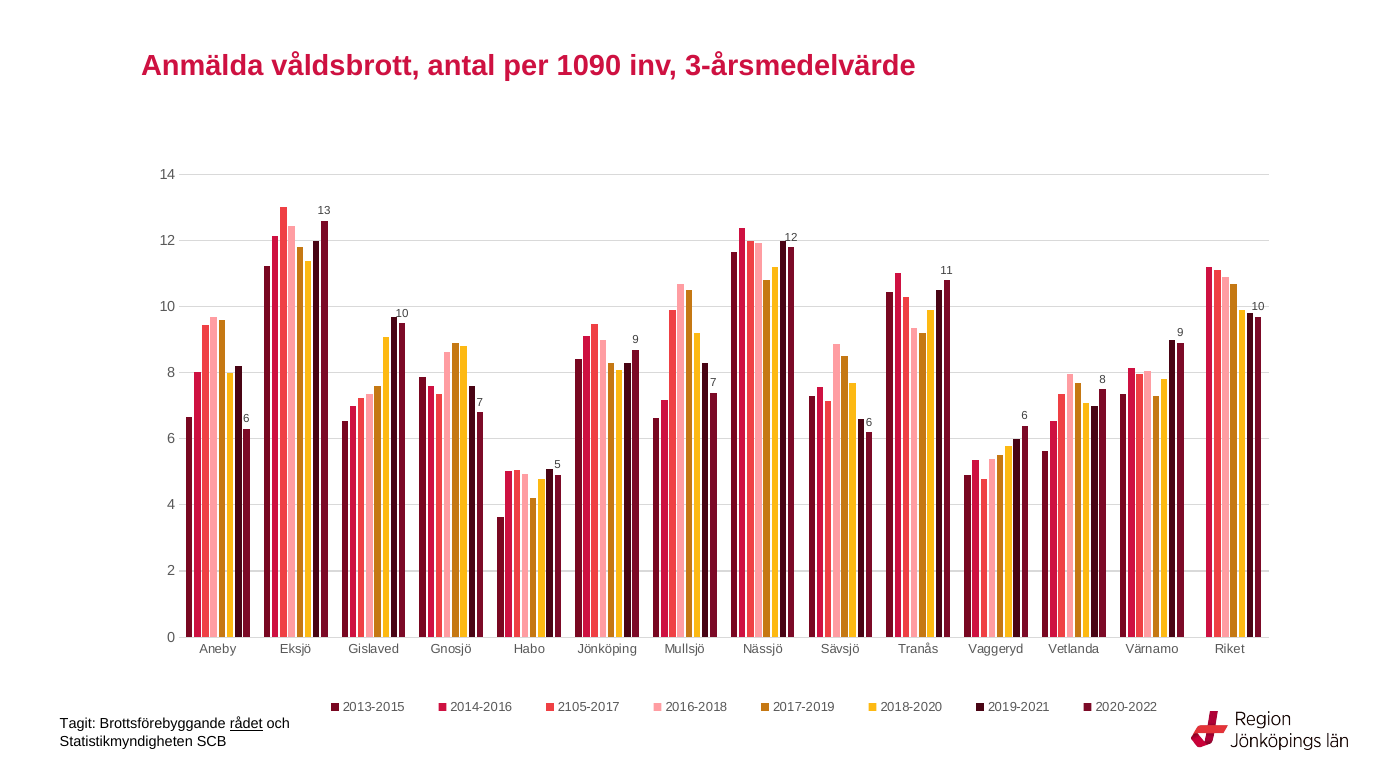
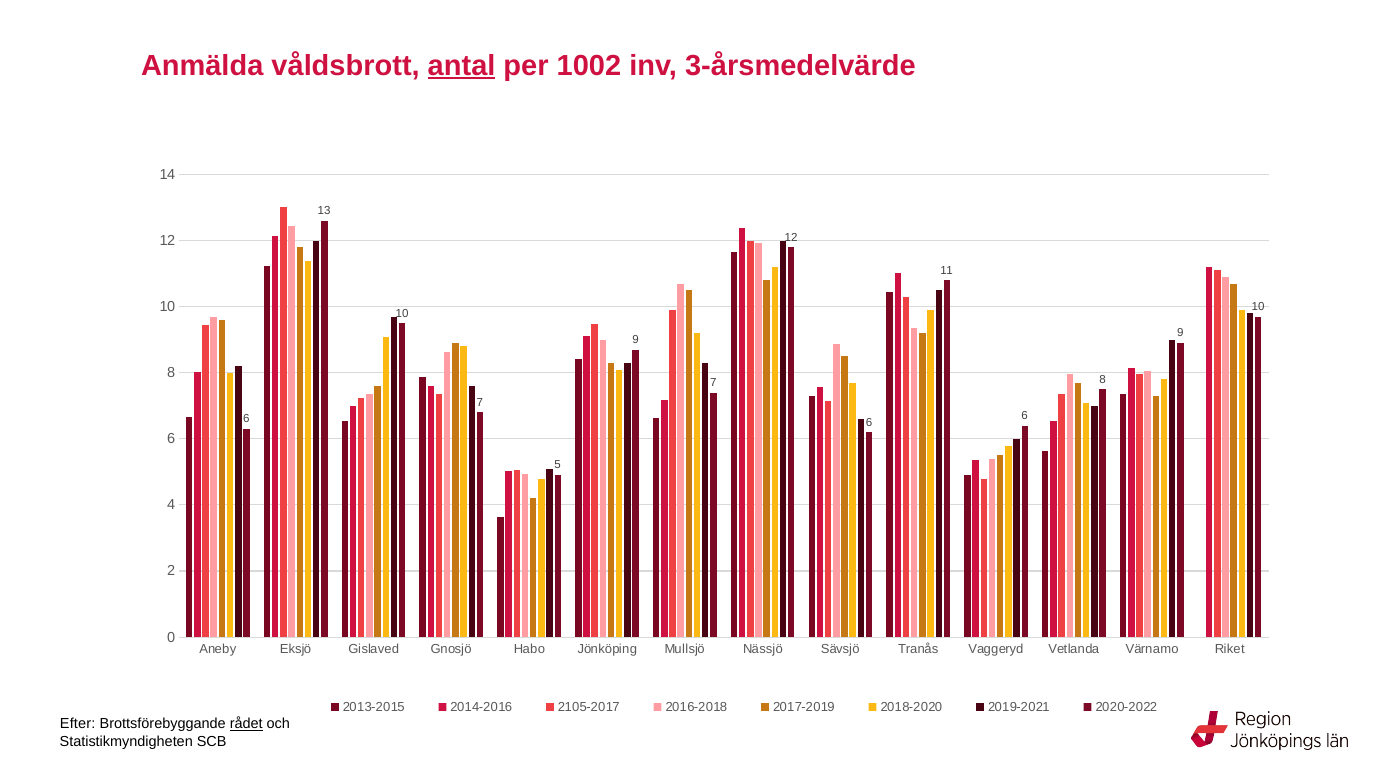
antal underline: none -> present (462, 66)
1090: 1090 -> 1002 (589, 66)
Tagit: Tagit -> Efter (78, 724)
